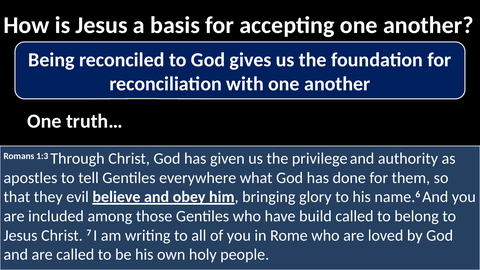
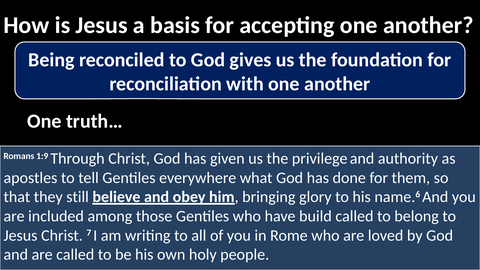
1:3: 1:3 -> 1:9 (42, 156)
evil: evil -> still (78, 197)
